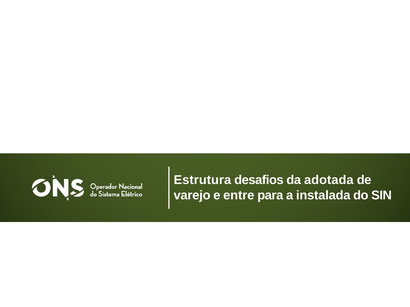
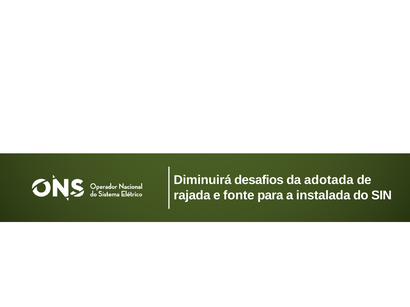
Estrutura: Estrutura -> Diminuirá (203, 180)
varejo: varejo -> rajada (192, 196)
entre: entre -> fonte (239, 196)
